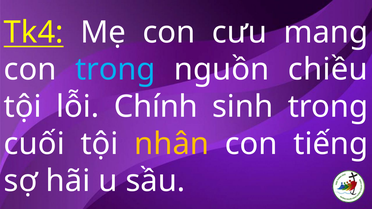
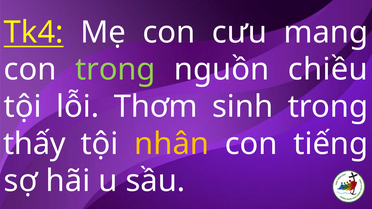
trong colour: light blue -> light green (115, 70)
Chính: Chính -> Thơm (156, 107)
cuối: cuối -> thấy (34, 144)
